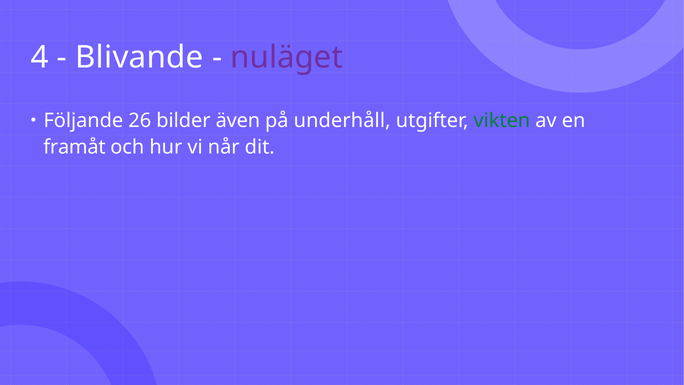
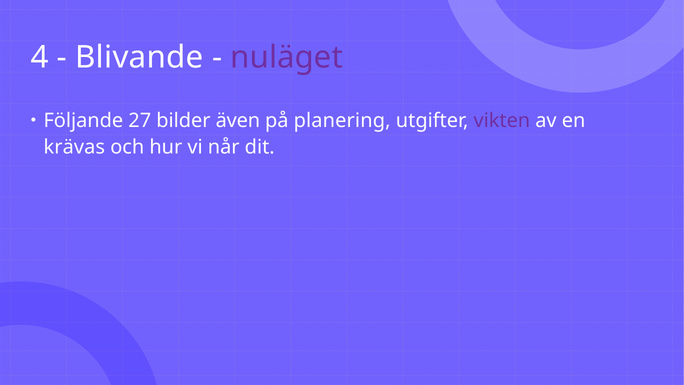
26: 26 -> 27 (140, 121)
underhåll: underhåll -> planering (342, 121)
vikten colour: green -> purple (502, 121)
framåt: framåt -> krävas (74, 147)
